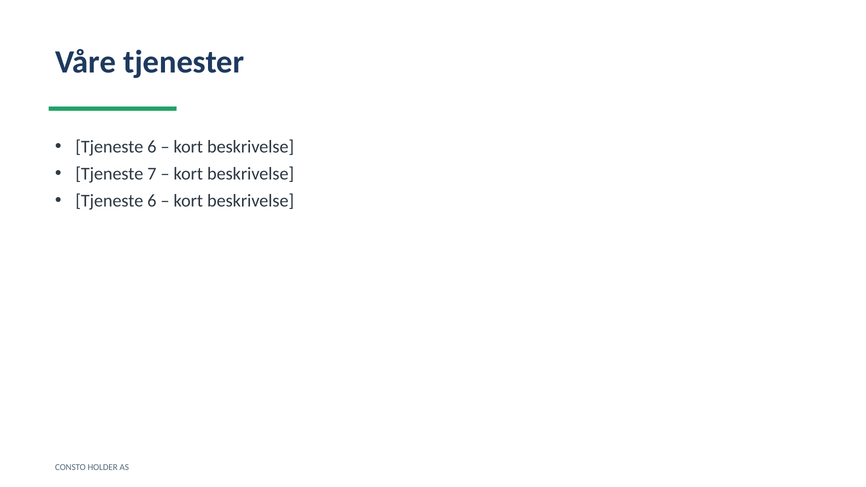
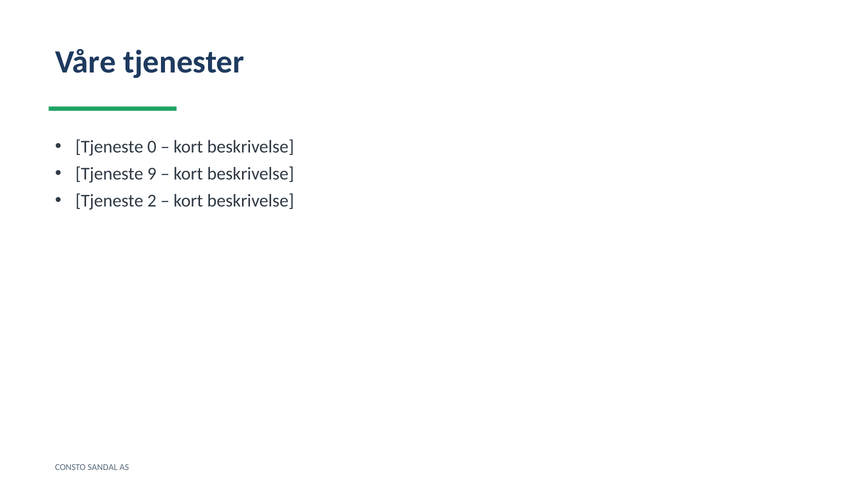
6: 6 -> 0 (152, 147)
7: 7 -> 9 (152, 174)
6: 6 -> 2 (152, 201)
HOLDER: HOLDER -> SANDAL (103, 467)
